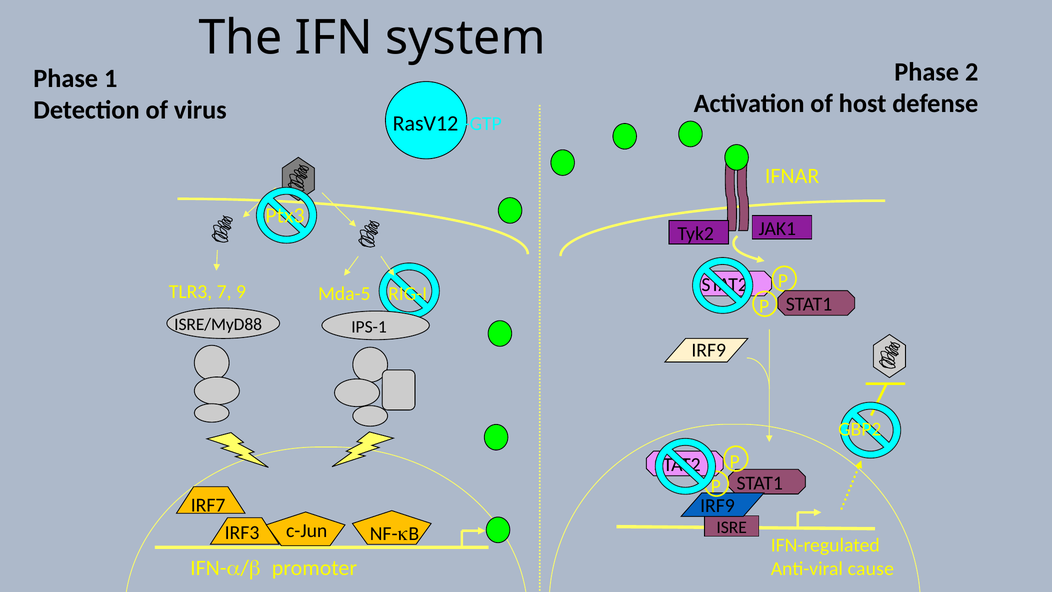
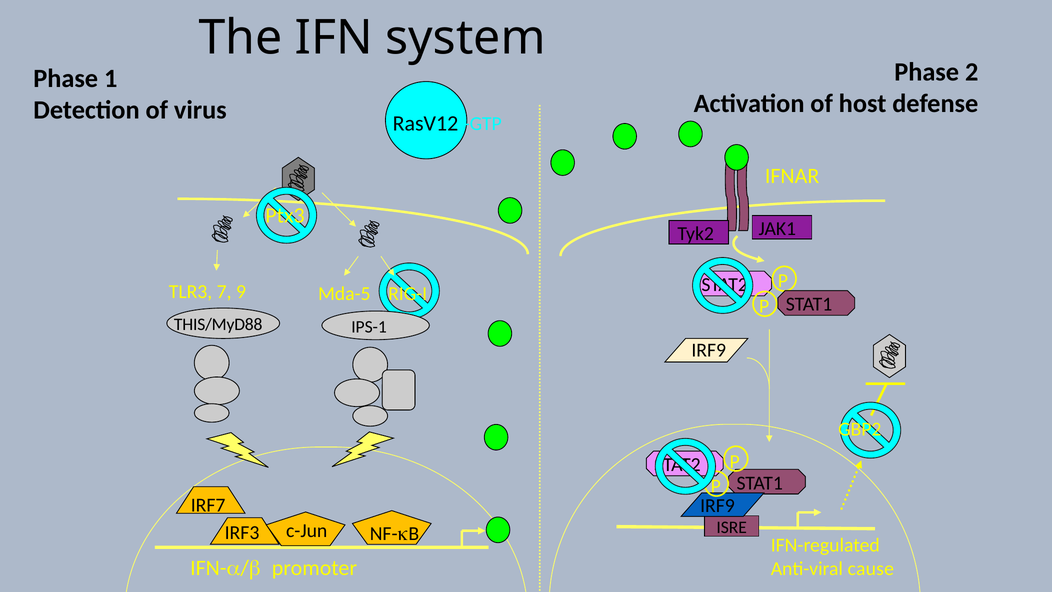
ISRE/MyD88: ISRE/MyD88 -> THIS/MyD88 (218, 324)
